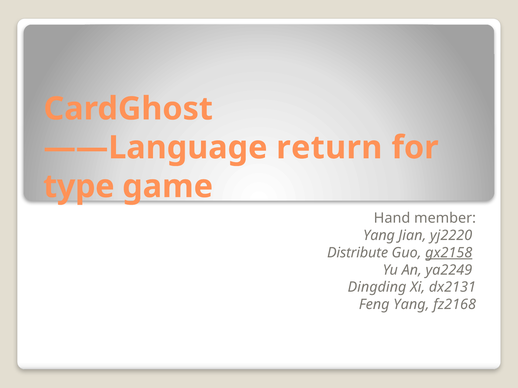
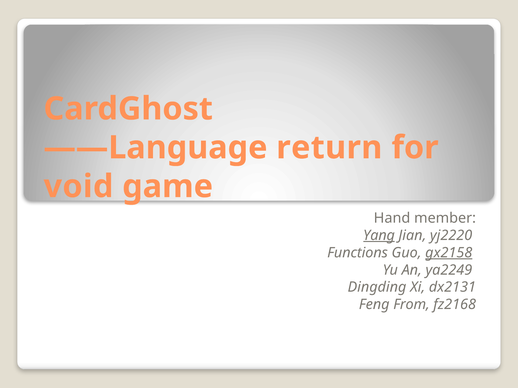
type: type -> void (79, 187)
Yang underline: none -> present (379, 236)
Distribute: Distribute -> Functions (358, 253)
Feng Yang: Yang -> From (411, 305)
